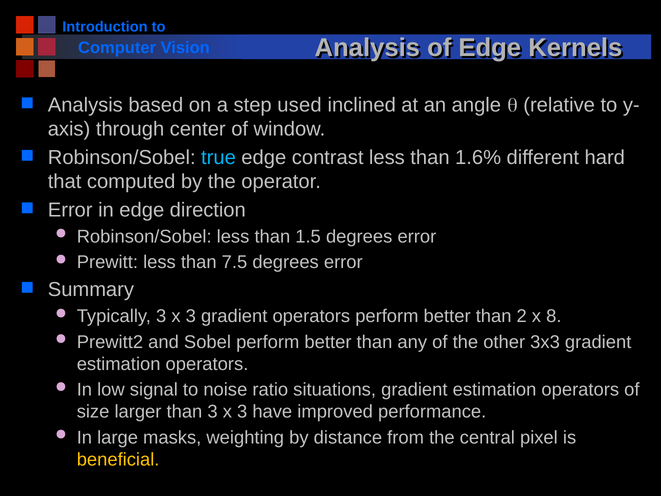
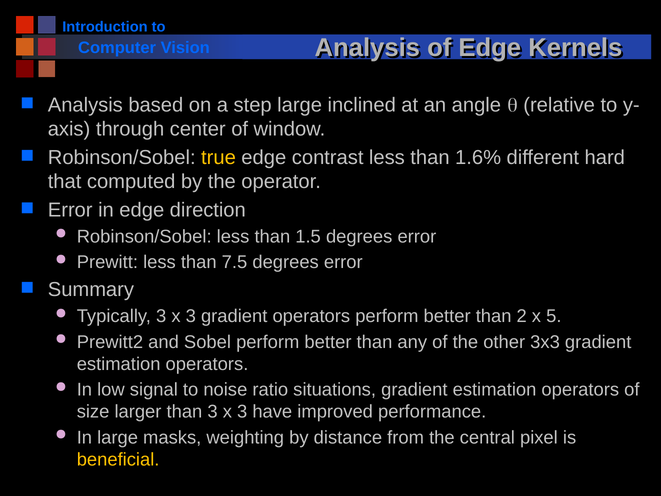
step used: used -> large (300, 105)
true colour: light blue -> yellow (218, 157)
8: 8 -> 5 (554, 316)
